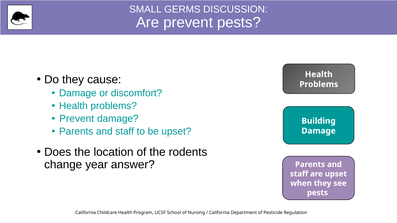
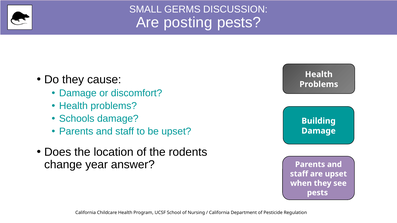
Are prevent: prevent -> posting (188, 23)
Prevent: Prevent -> Schools (77, 119)
